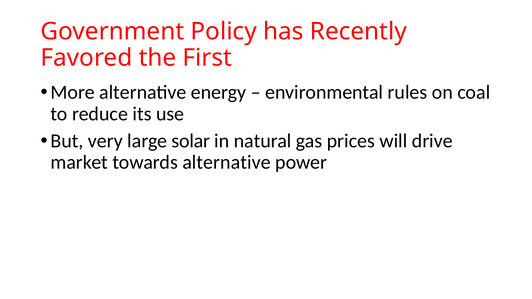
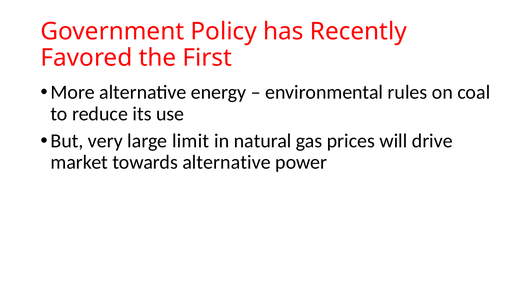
solar: solar -> limit (191, 141)
